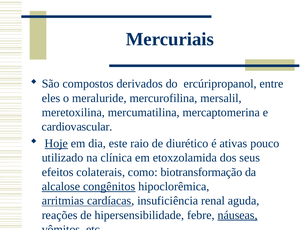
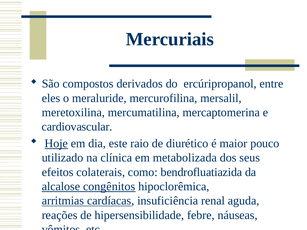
ativas: ativas -> maior (233, 144)
etoxzolamida: etoxzolamida -> metabolizada (185, 158)
biotransformação: biotransformação -> bendrofluatiazida (201, 172)
náuseas underline: present -> none (238, 215)
